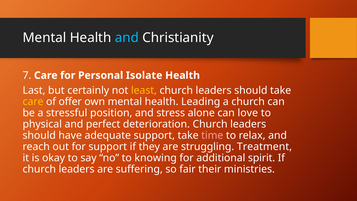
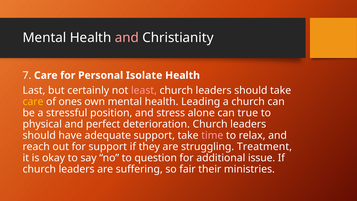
and colour: light blue -> pink (127, 38)
least colour: yellow -> pink (144, 90)
offer: offer -> ones (70, 102)
love: love -> true (248, 113)
knowing: knowing -> question (156, 158)
spirit: spirit -> issue (262, 158)
